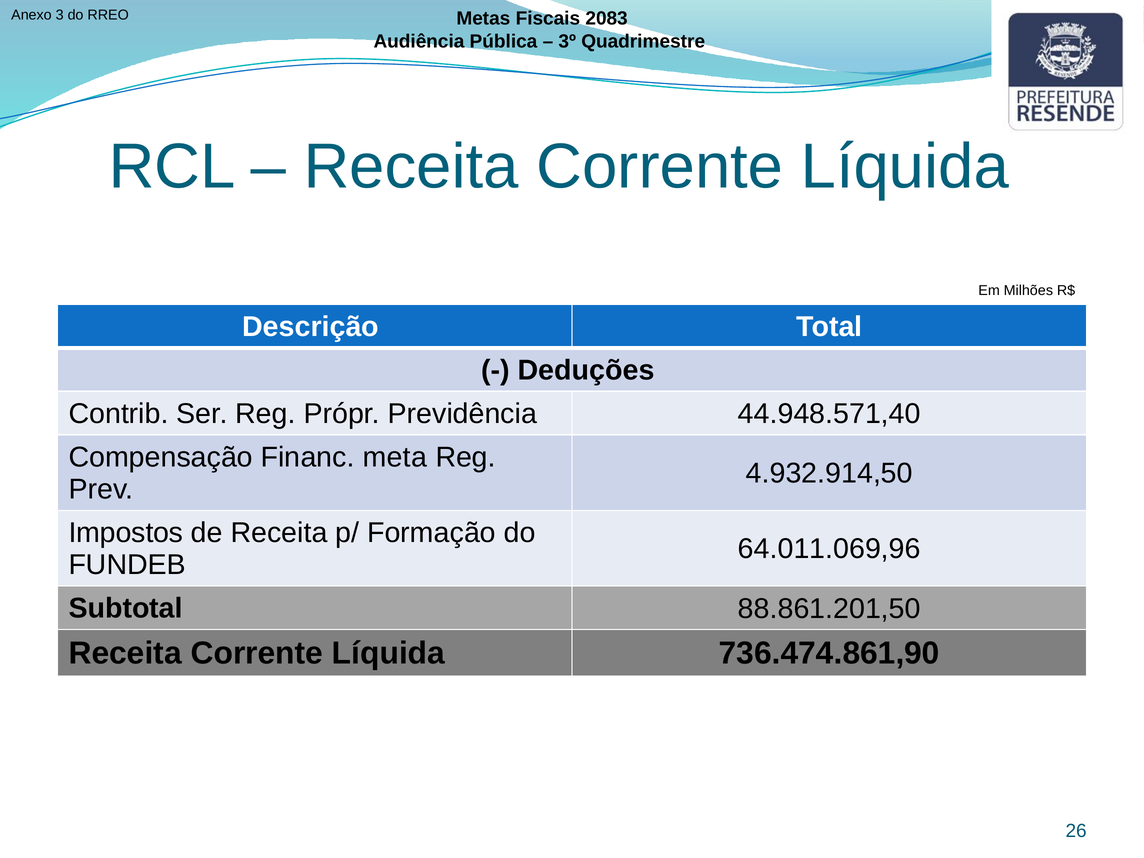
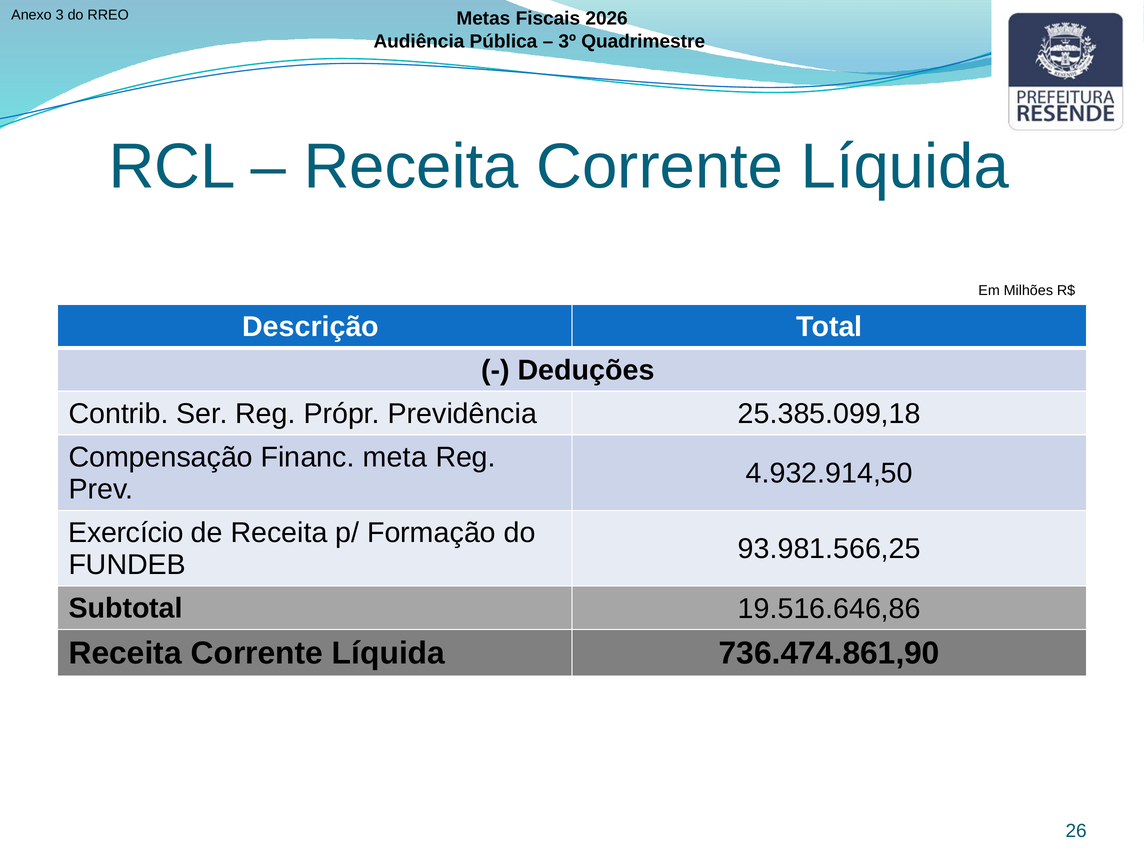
2083: 2083 -> 2026 (607, 19)
44.948.571,40: 44.948.571,40 -> 25.385.099,18 (829, 414)
Impostos: Impostos -> Exercício (126, 533)
64.011.069,96: 64.011.069,96 -> 93.981.566,25 (829, 549)
88.861.201,50: 88.861.201,50 -> 19.516.646,86 (829, 609)
